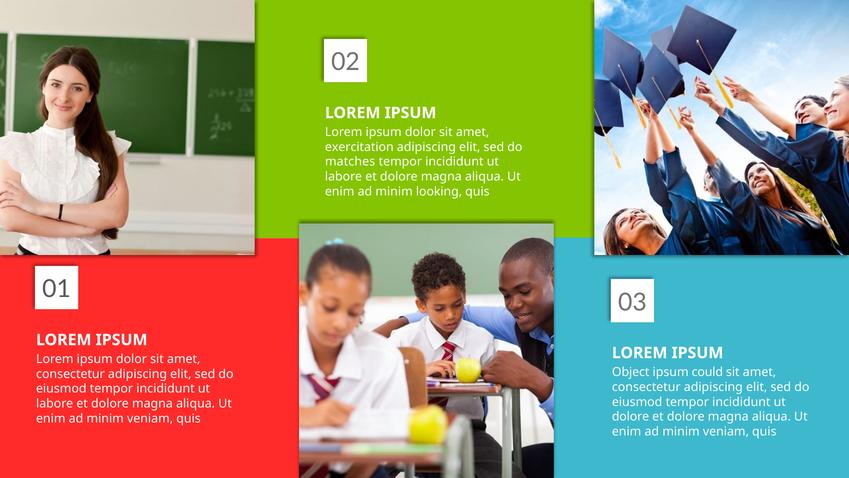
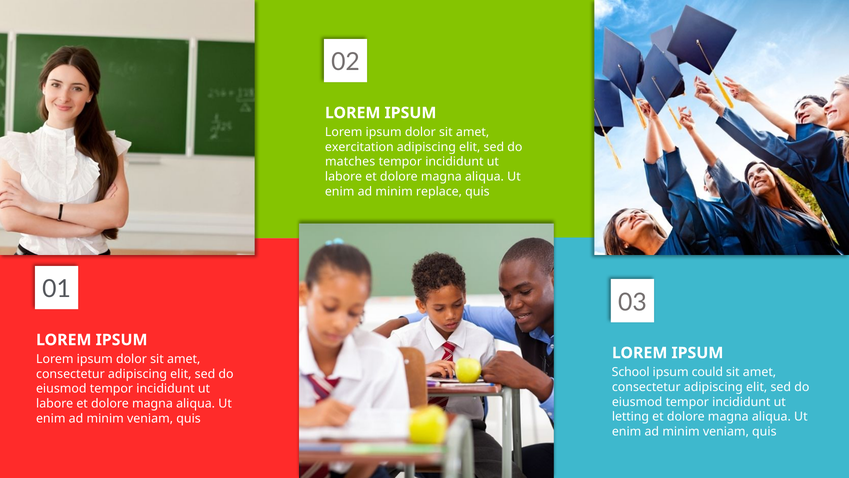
looking: looking -> replace (439, 191)
Object: Object -> School (631, 372)
dolore: dolore -> letting (630, 416)
